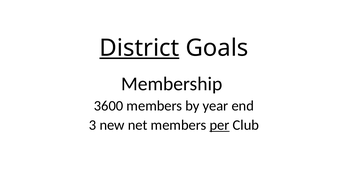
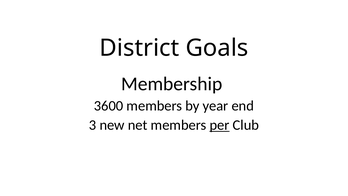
District underline: present -> none (139, 48)
